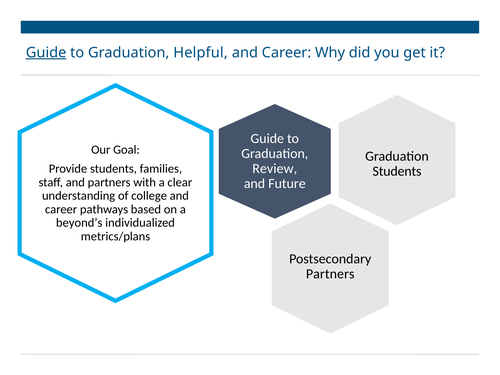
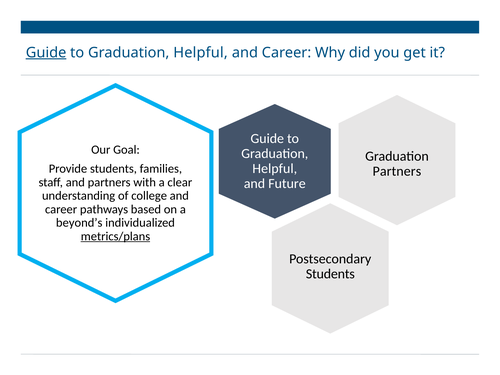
Review: Review -> Helpful (275, 169)
Students: Students -> Partners (397, 171)
metrics/plans underline: none -> present (115, 236)
Partners: Partners -> Students (330, 274)
